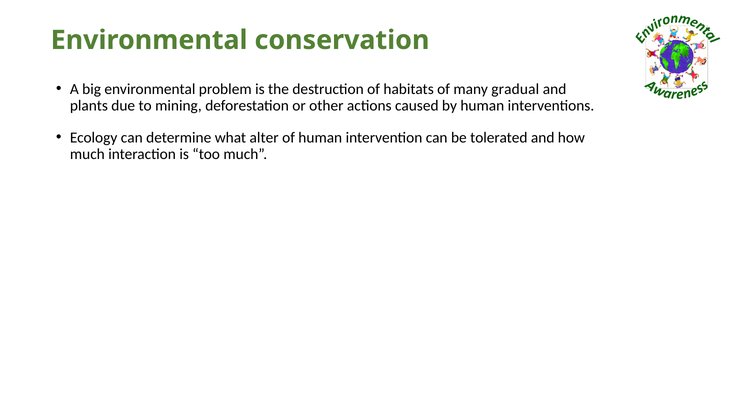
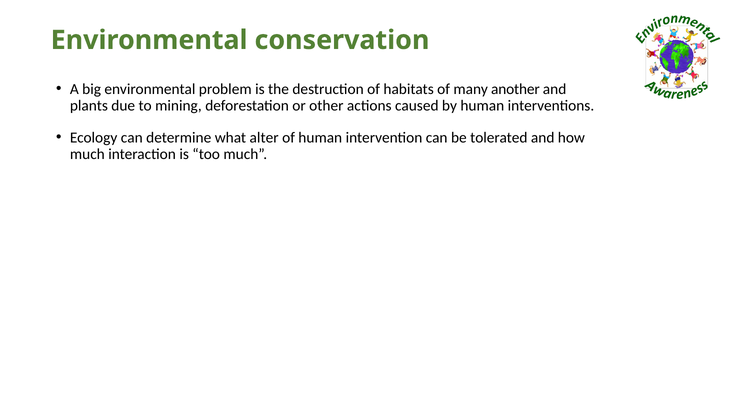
gradual: gradual -> another (515, 89)
